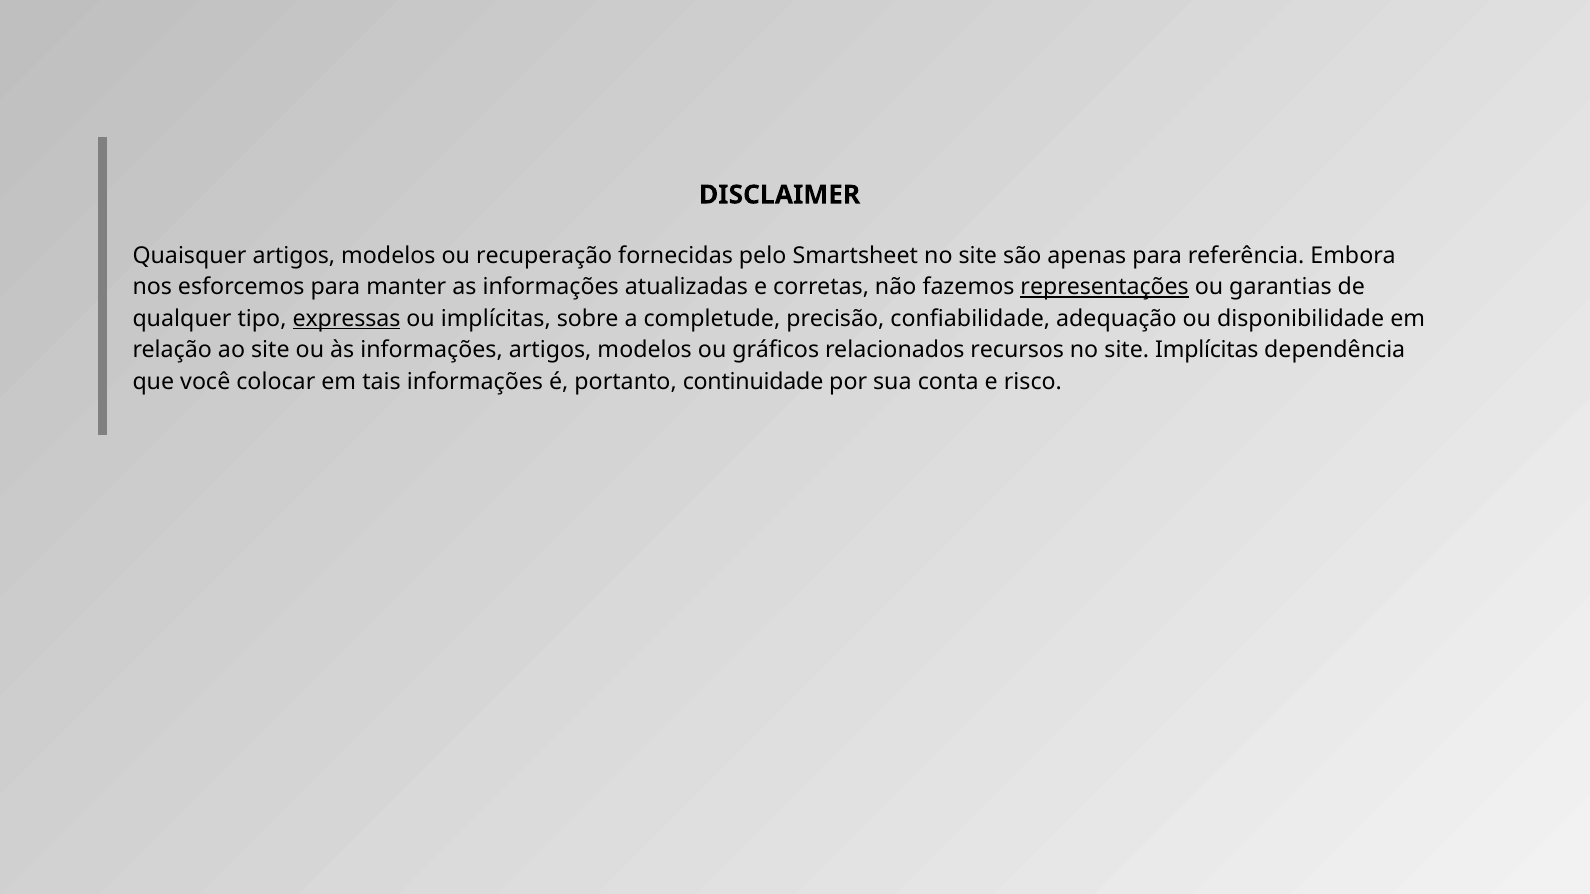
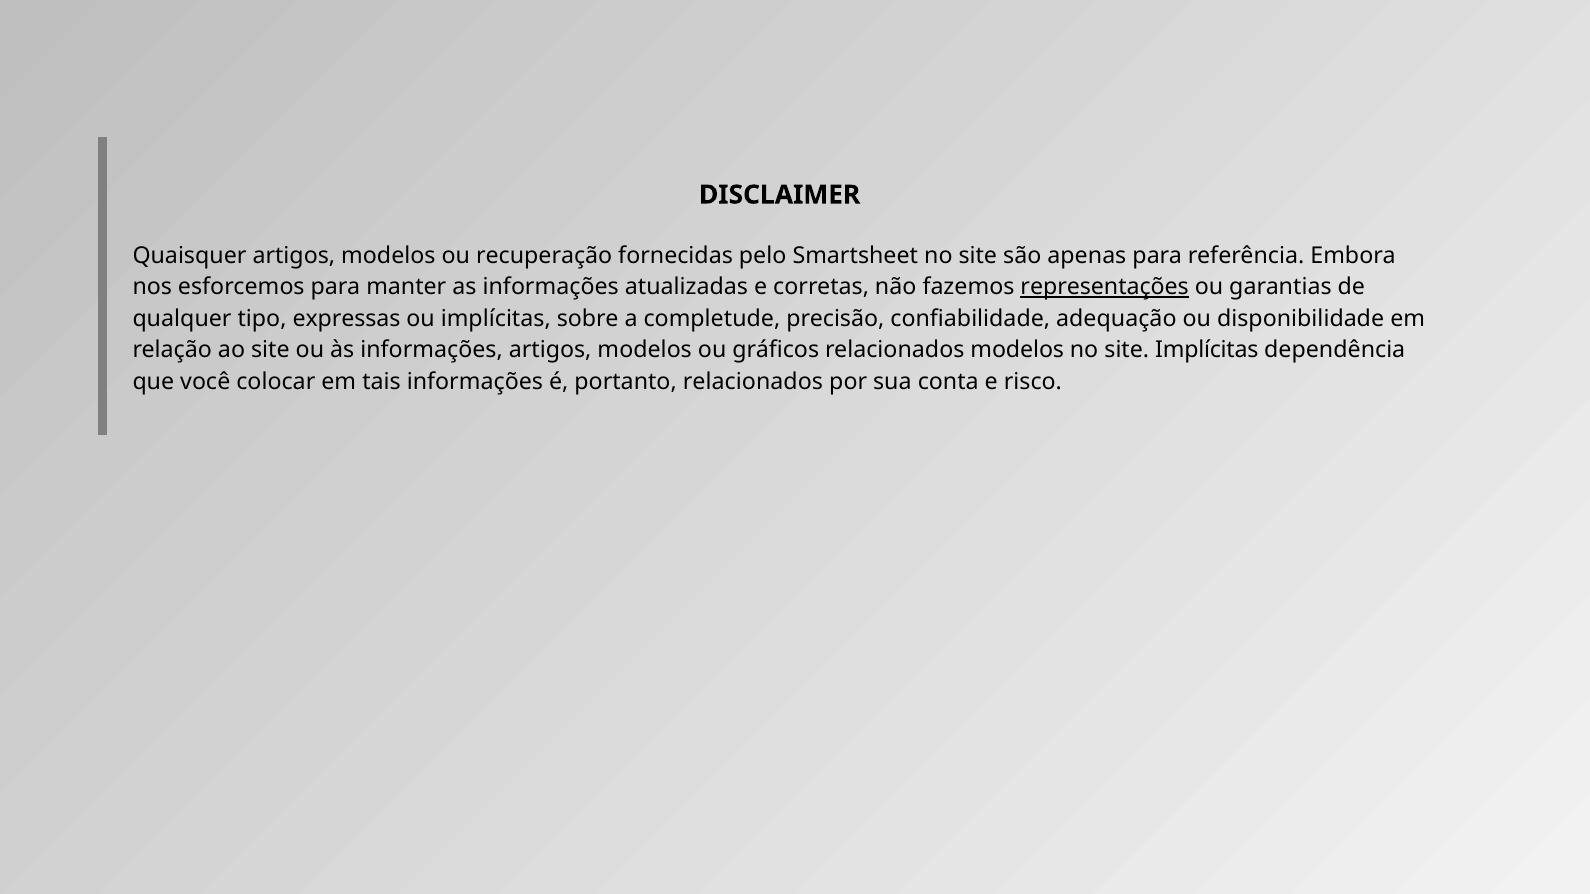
expressas underline: present -> none (347, 319)
relacionados recursos: recursos -> modelos (1017, 350)
portanto continuidade: continuidade -> relacionados (753, 382)
